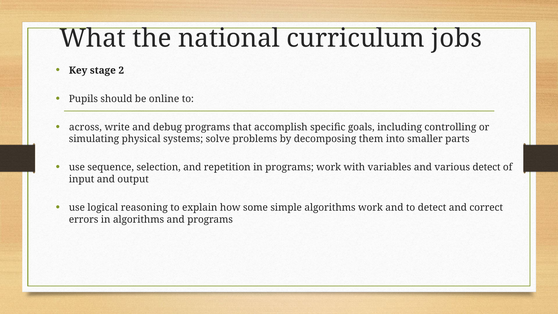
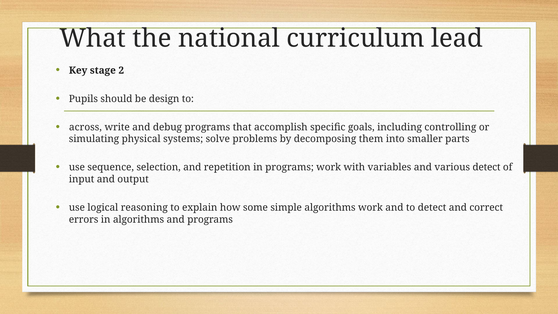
jobs: jobs -> lead (457, 38)
online: online -> design (164, 99)
